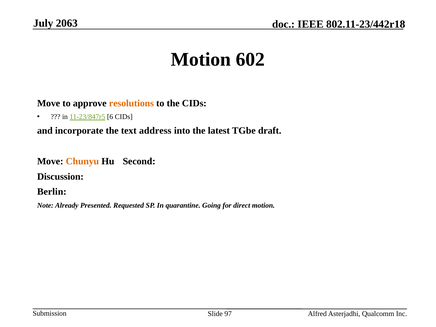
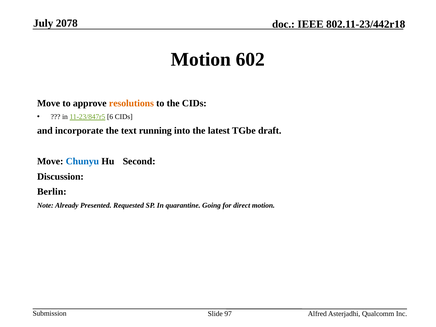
2063: 2063 -> 2078 (67, 23)
address: address -> running (155, 131)
Chunyu colour: orange -> blue (82, 161)
